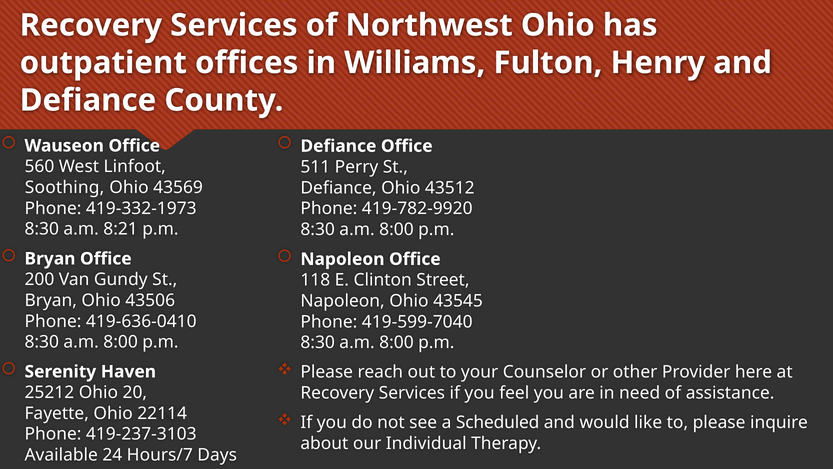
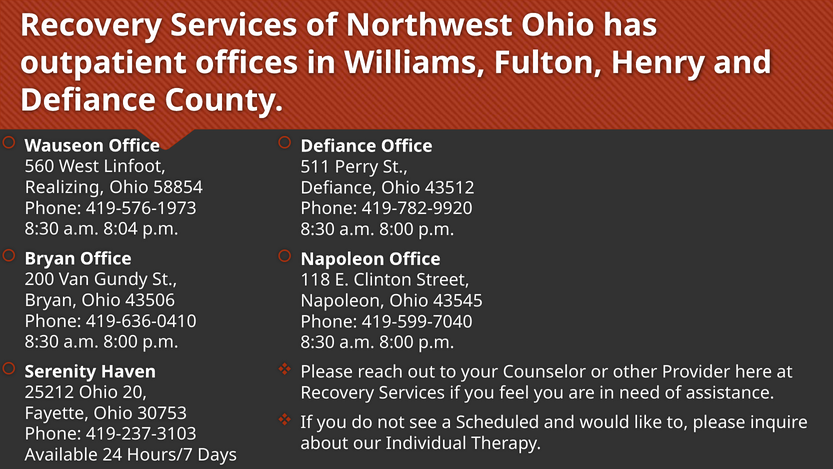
Soothing: Soothing -> Realizing (65, 187)
43569: 43569 -> 58854 (178, 187)
419-332-1973: 419-332-1973 -> 419-576-1973 (141, 208)
8:21: 8:21 -> 8:04 (121, 229)
22114: 22114 -> 30753 (162, 413)
